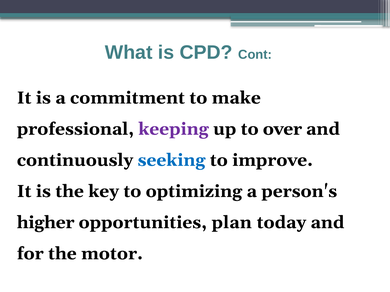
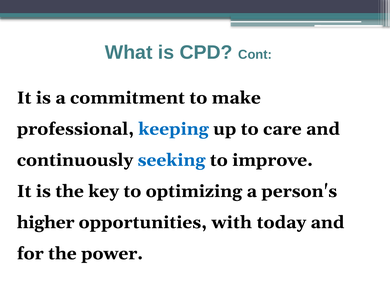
keeping colour: purple -> blue (174, 129)
over: over -> care (282, 129)
plan: plan -> with (232, 223)
motor: motor -> power (112, 254)
